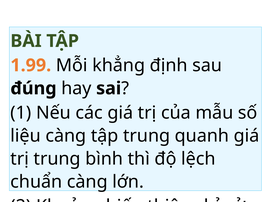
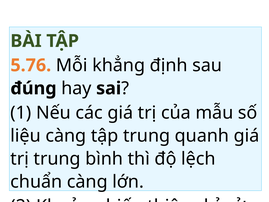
1.99: 1.99 -> 5.76 (31, 65)
